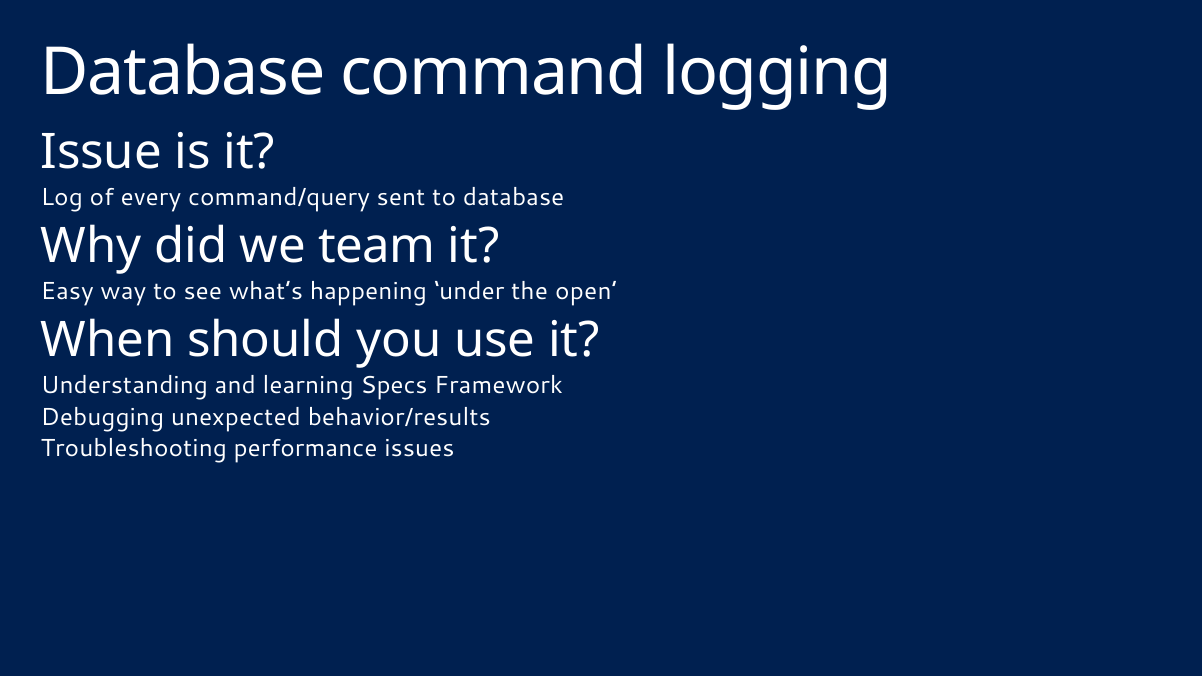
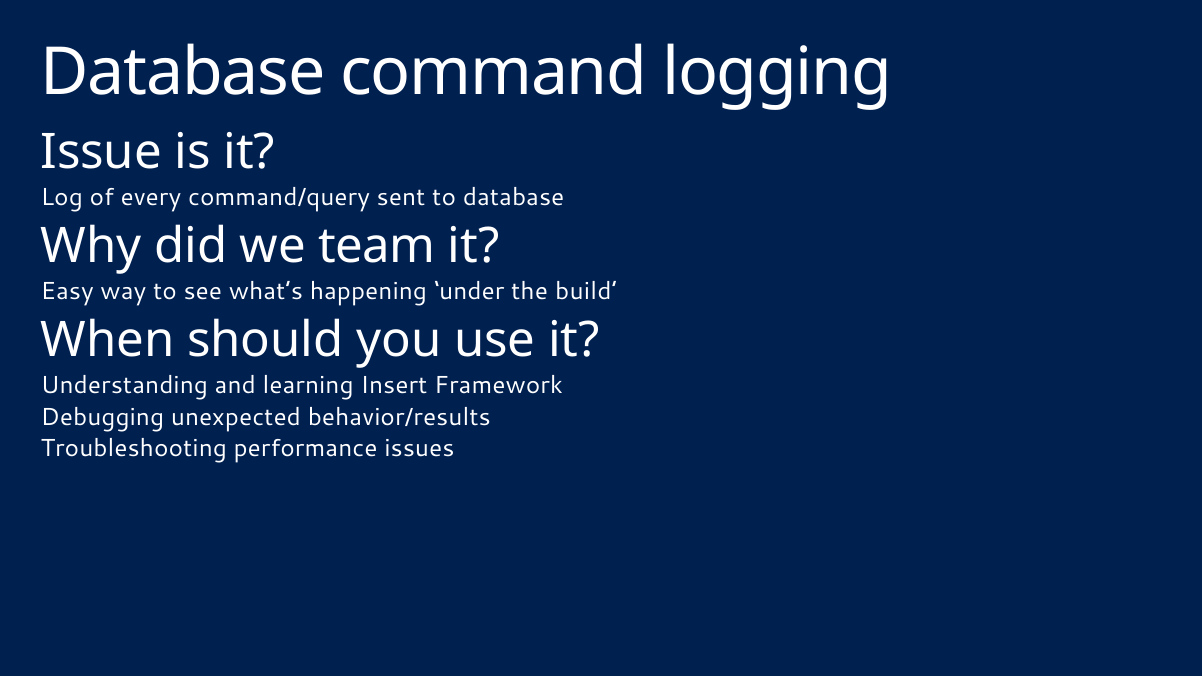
open: open -> build (586, 291)
Specs: Specs -> Insert (394, 386)
